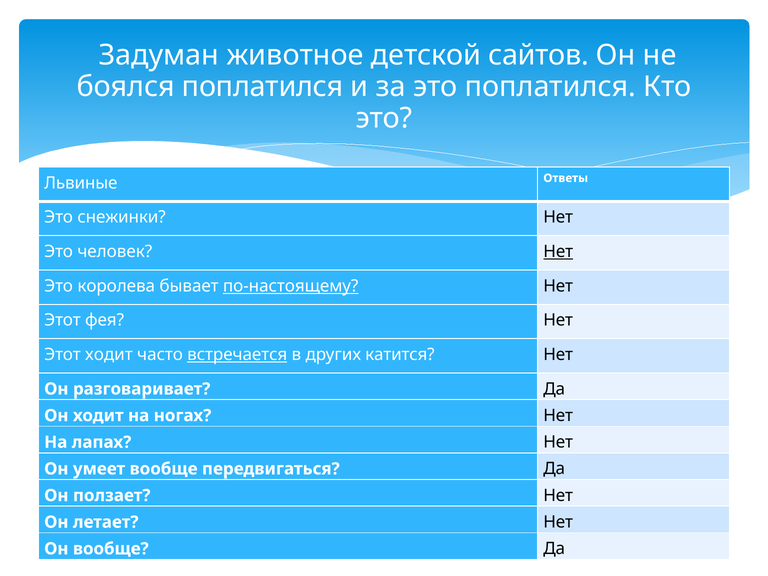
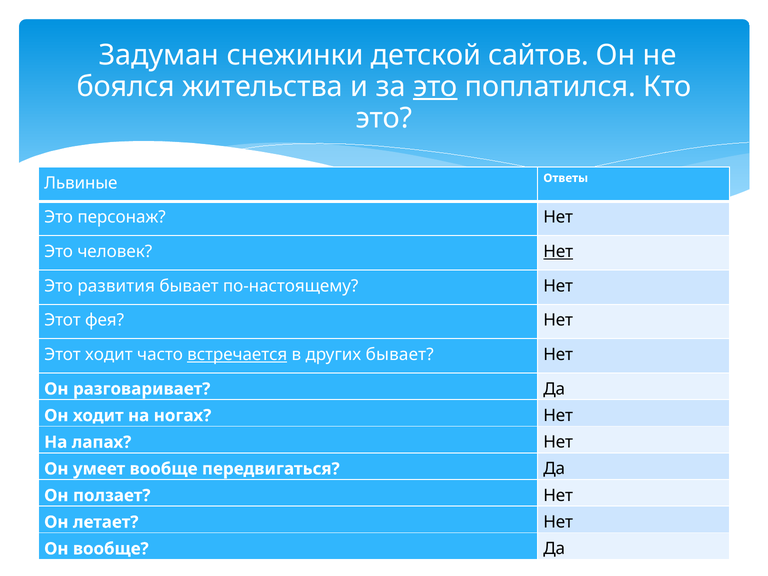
животное: животное -> снежинки (295, 55)
боялся поплатился: поплатился -> жительства (262, 87)
это underline: none -> present (435, 87)
снежинки: снежинки -> персонаж (122, 217)
королева: королева -> развития (116, 286)
по-настоящему underline: present -> none (291, 286)
других катится: катится -> бывает (400, 355)
